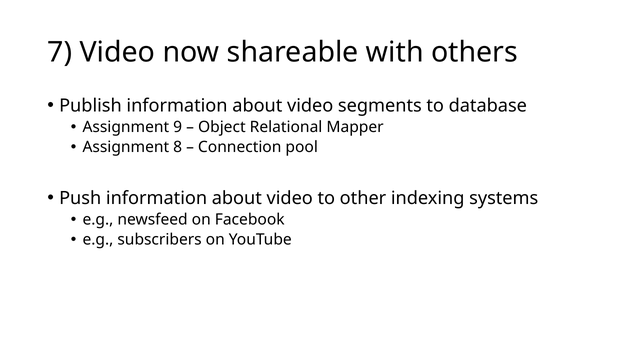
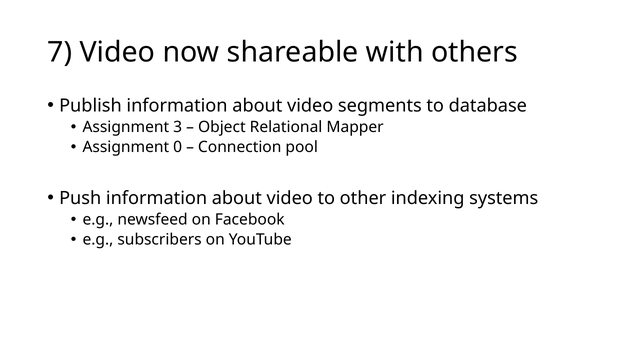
9: 9 -> 3 (178, 127)
8: 8 -> 0 (178, 147)
